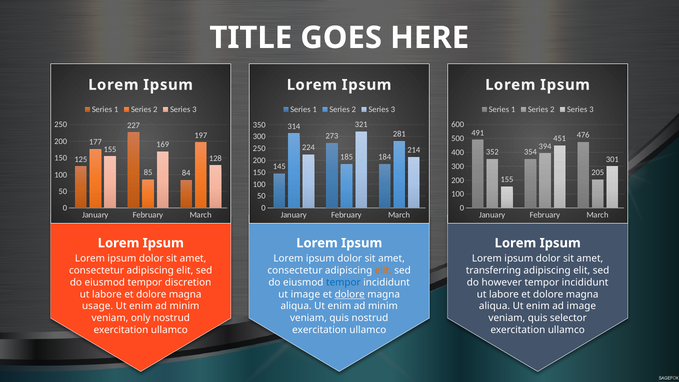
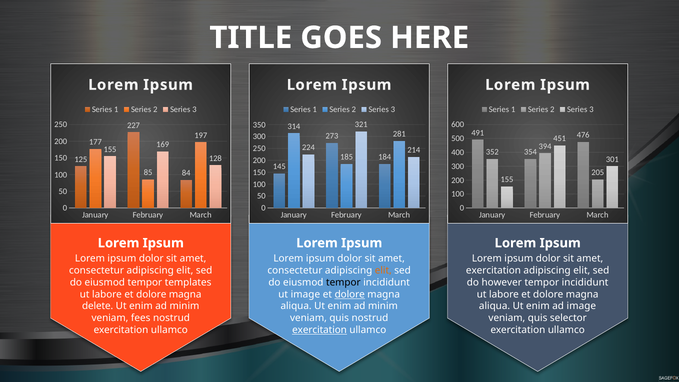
transferring: transferring -> exercitation (493, 270)
discretion: discretion -> templates (188, 282)
tempor colour: blue -> black (343, 282)
usage: usage -> delete (98, 306)
only: only -> fees (141, 318)
exercitation underline: none -> present (319, 330)
